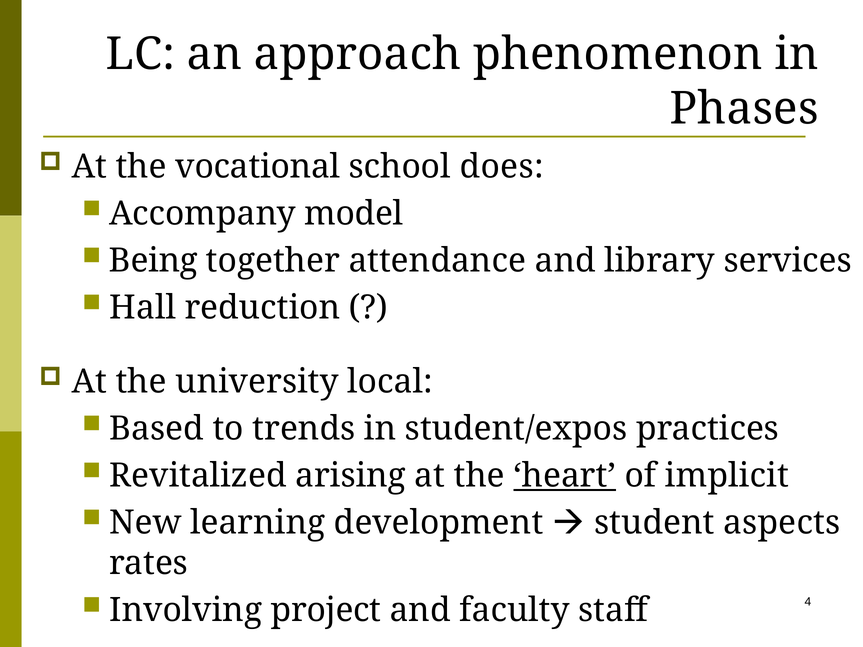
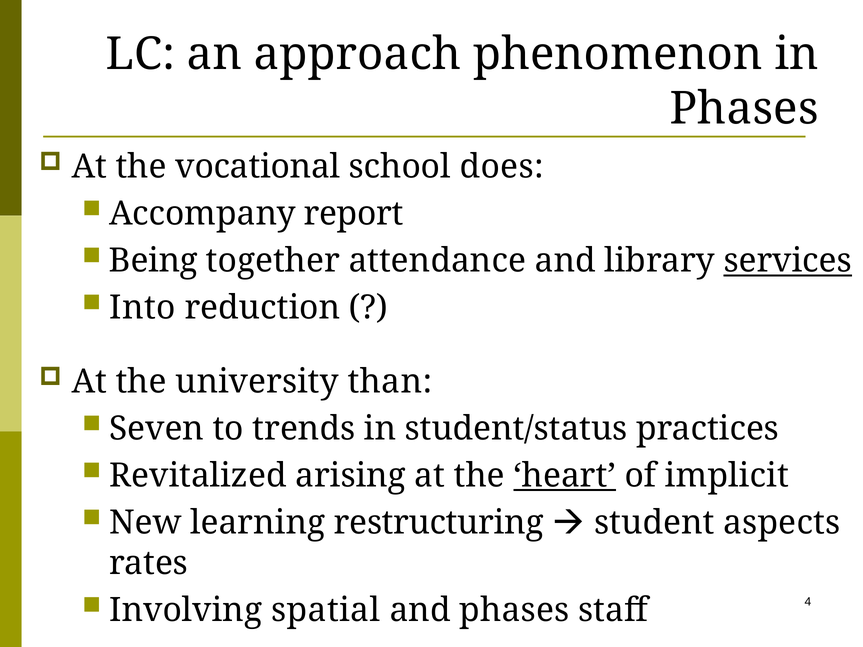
model: model -> report (354, 214)
services underline: none -> present (788, 261)
Hall: Hall -> Into (143, 308)
local: local -> than (390, 382)
Based: Based -> Seven (157, 429)
student/expos: student/expos -> student/status (516, 429)
development: development -> restructuring (439, 523)
project: project -> spatial (326, 610)
and faculty: faculty -> phases (514, 610)
